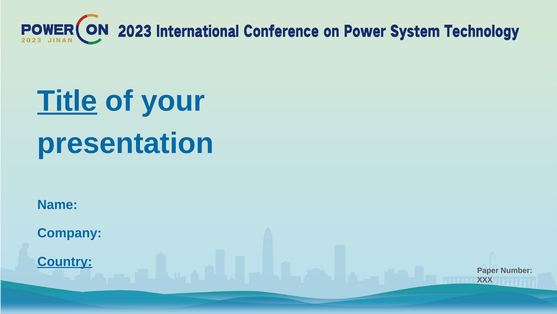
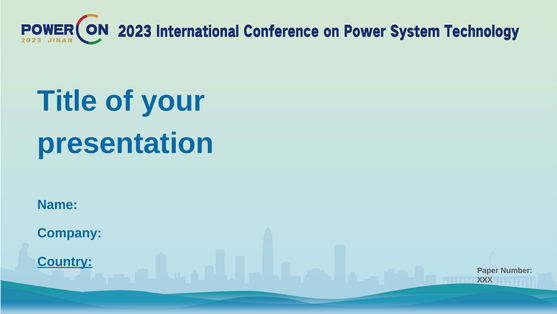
Title underline: present -> none (67, 101)
